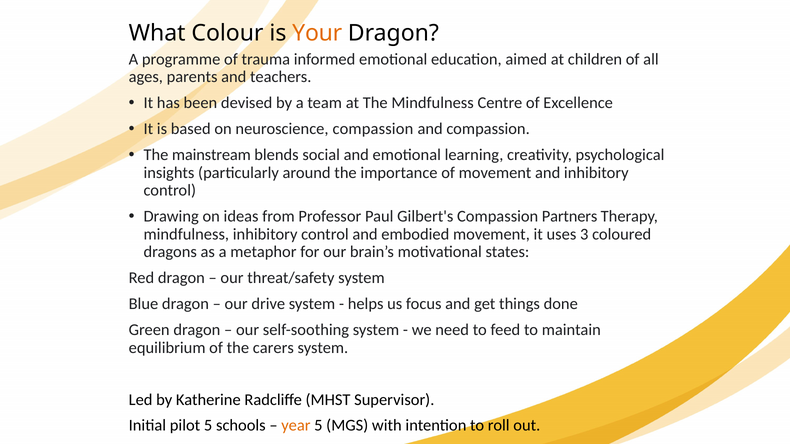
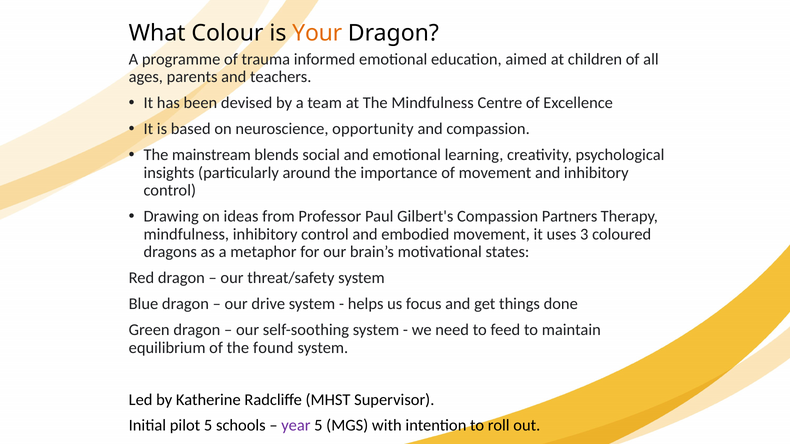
neuroscience compassion: compassion -> opportunity (373, 129)
carers: carers -> found (273, 348)
year colour: orange -> purple (296, 426)
